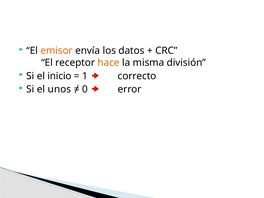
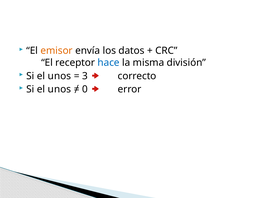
hace colour: orange -> blue (109, 63)
inicio: inicio -> unos (59, 76)
1: 1 -> 3 (85, 76)
